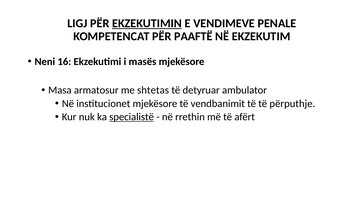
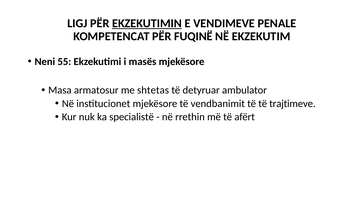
PAAFTË: PAAFTË -> FUQINË (193, 36)
16: 16 -> 55 (64, 62)
përputhje: përputhje -> trajtimeve (292, 103)
specialistë underline: present -> none (132, 117)
